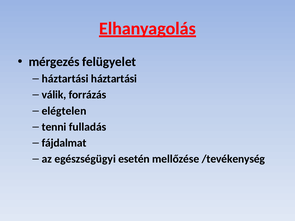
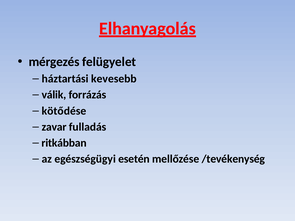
háztartási háztartási: háztartási -> kevesebb (114, 79)
elégtelen: elégtelen -> kötődése (64, 111)
tenni: tenni -> zavar (54, 127)
fájdalmat: fájdalmat -> ritkábban (64, 143)
